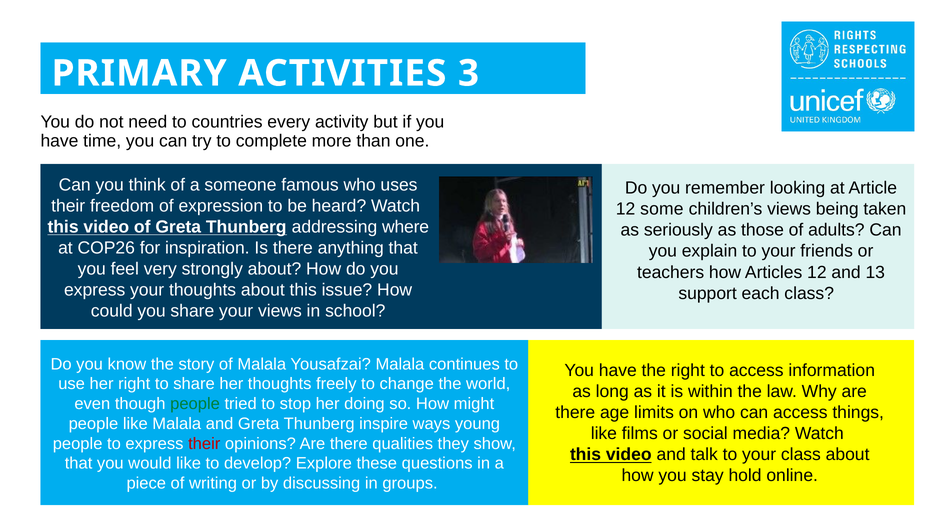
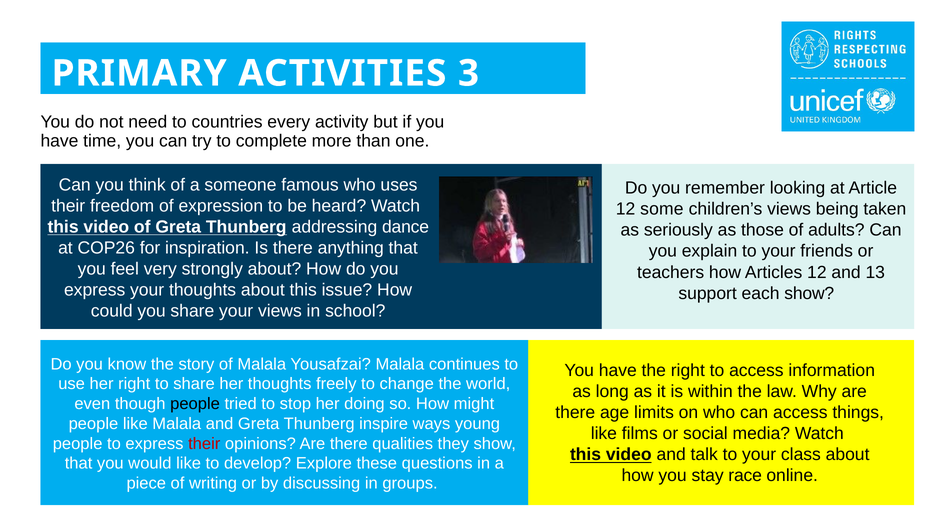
where: where -> dance (406, 227)
each class: class -> show (809, 293)
people colour: green -> black (195, 403)
hold: hold -> race (745, 475)
